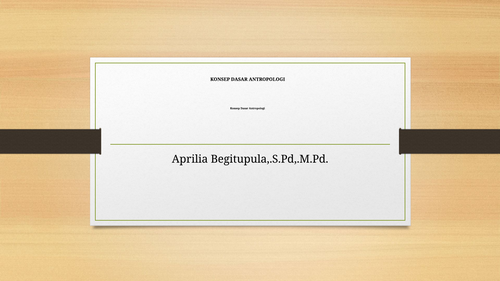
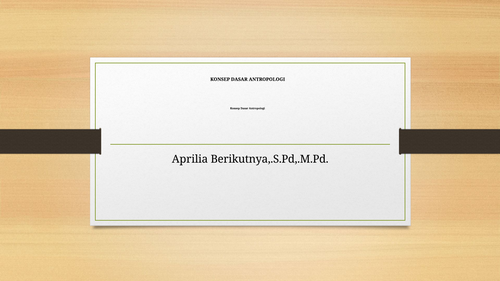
Begitupula,.S.Pd,.M.Pd: Begitupula,.S.Pd,.M.Pd -> Berikutnya,.S.Pd,.M.Pd (270, 159)
